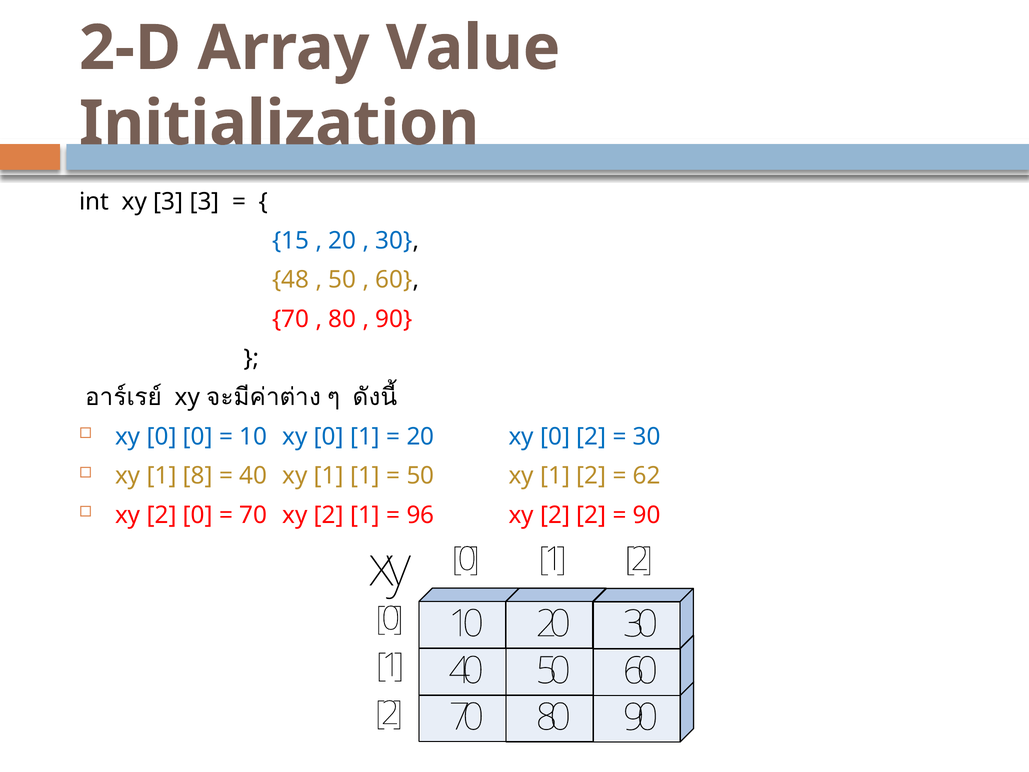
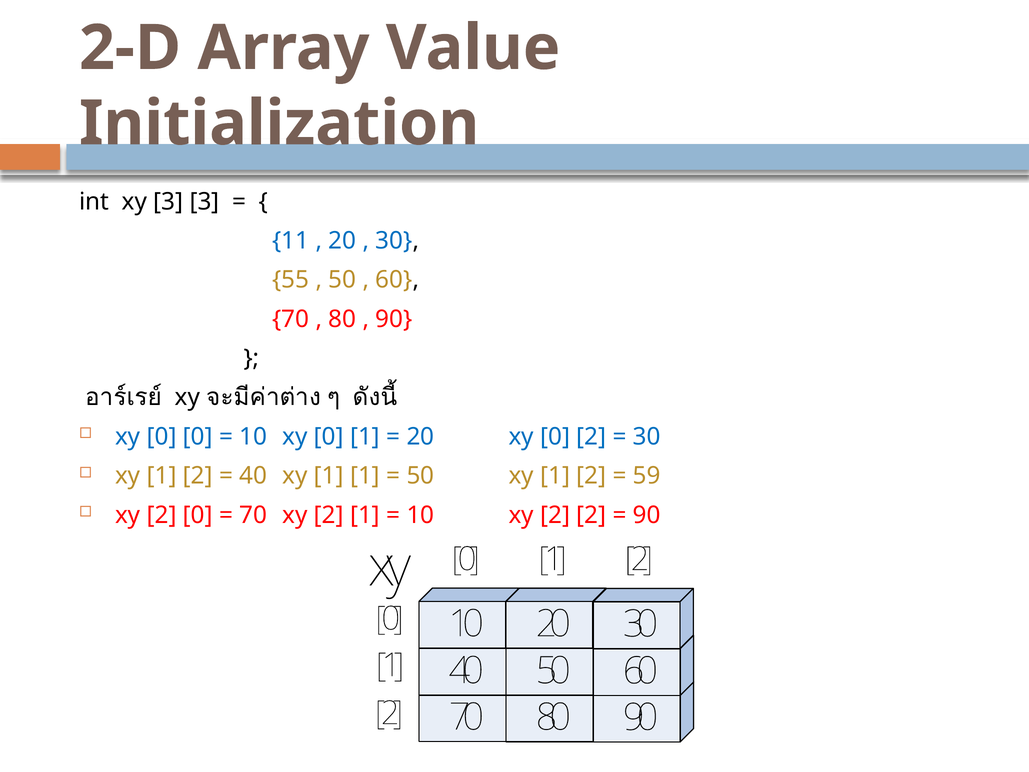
15: 15 -> 11 (291, 241)
48: 48 -> 55 (291, 280)
8: 8 -> 2 (198, 476)
62: 62 -> 59 (647, 476)
96: 96 -> 10 (420, 515)
